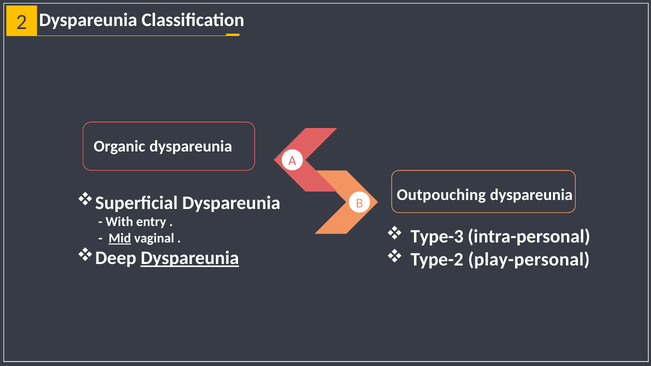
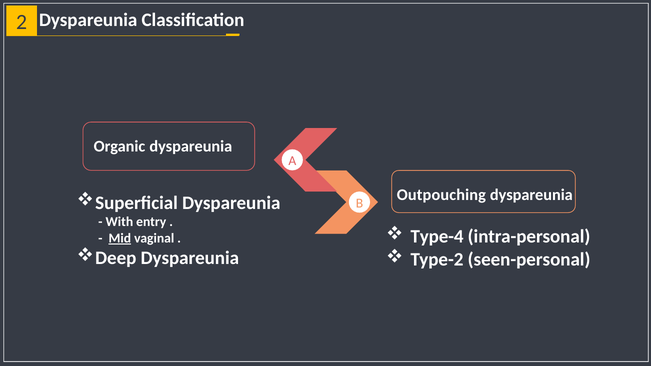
Type-3: Type-3 -> Type-4 (437, 237)
Dyspareunia underline: present -> none (190, 258)
play-personal: play-personal -> seen-personal (529, 260)
